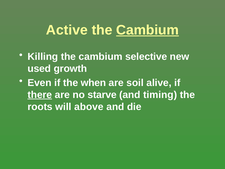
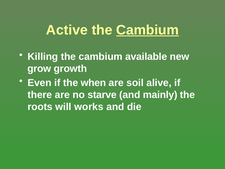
selective: selective -> available (146, 57)
used: used -> grow (39, 69)
there underline: present -> none (40, 95)
timing: timing -> mainly (160, 95)
above: above -> works (89, 107)
